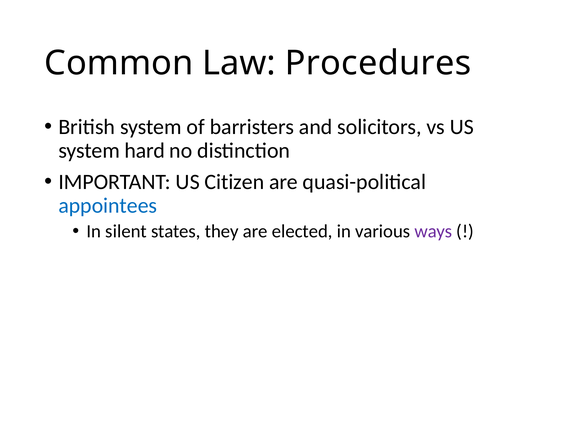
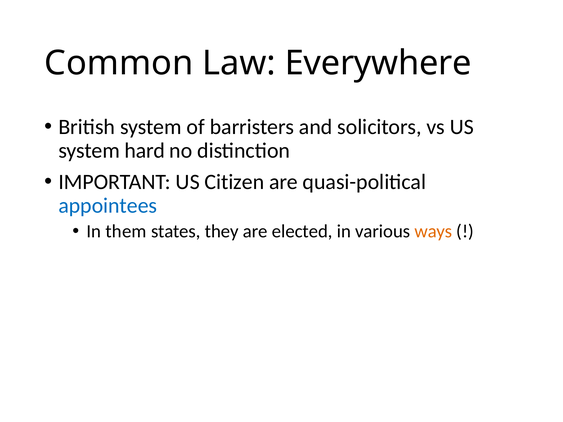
Procedures: Procedures -> Everywhere (378, 63)
silent: silent -> them (126, 232)
ways colour: purple -> orange (433, 232)
